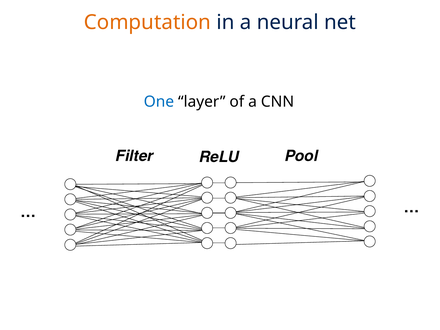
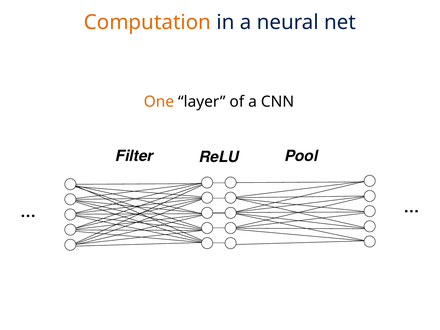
One colour: blue -> orange (159, 102)
